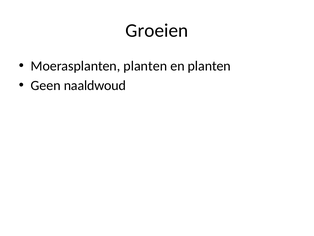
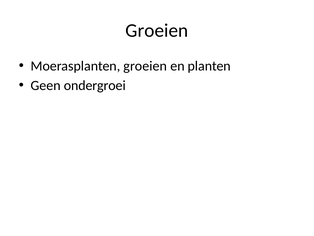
Moerasplanten planten: planten -> groeien (145, 66)
naaldwoud: naaldwoud -> ondergroei (95, 85)
